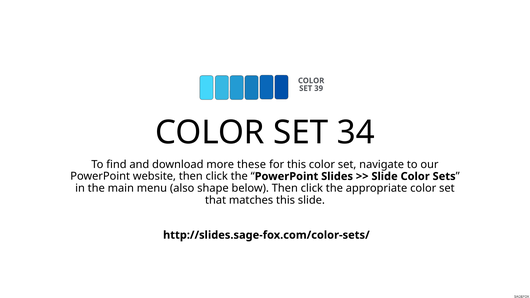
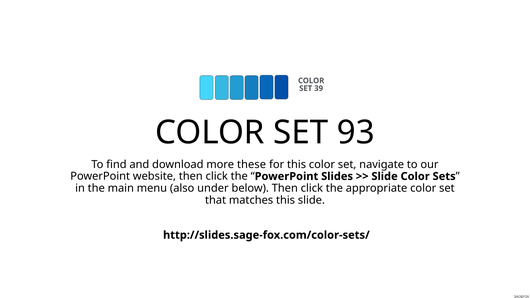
34: 34 -> 93 (356, 132)
shape: shape -> under (213, 188)
